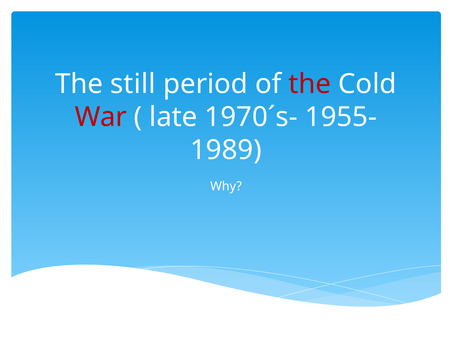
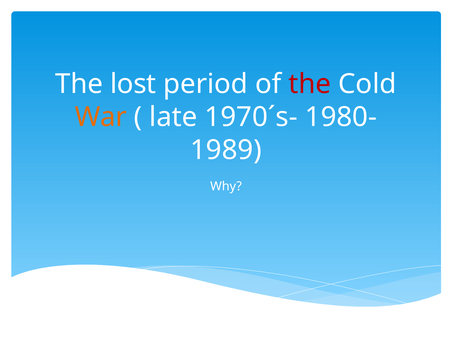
still: still -> lost (133, 84)
War colour: red -> orange (101, 117)
1955-: 1955- -> 1980- (341, 117)
